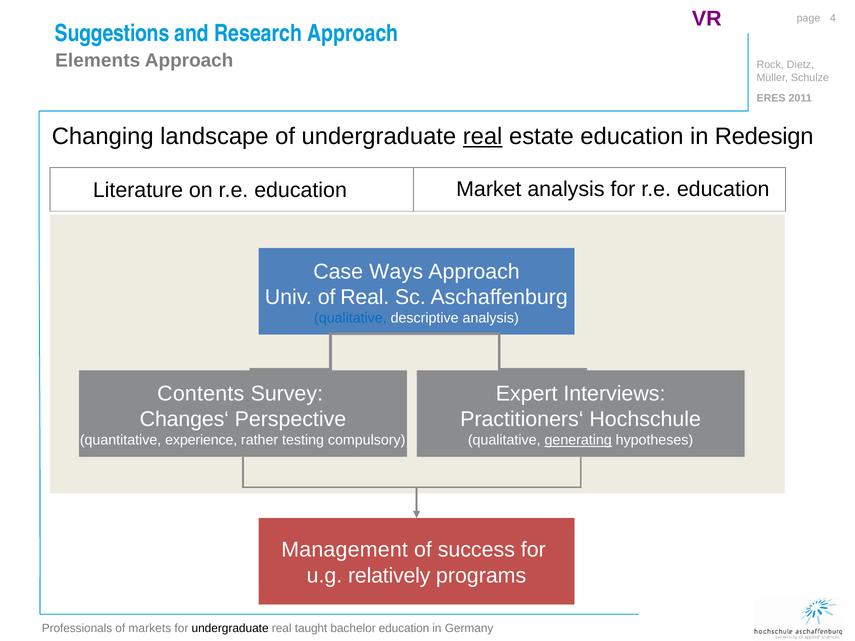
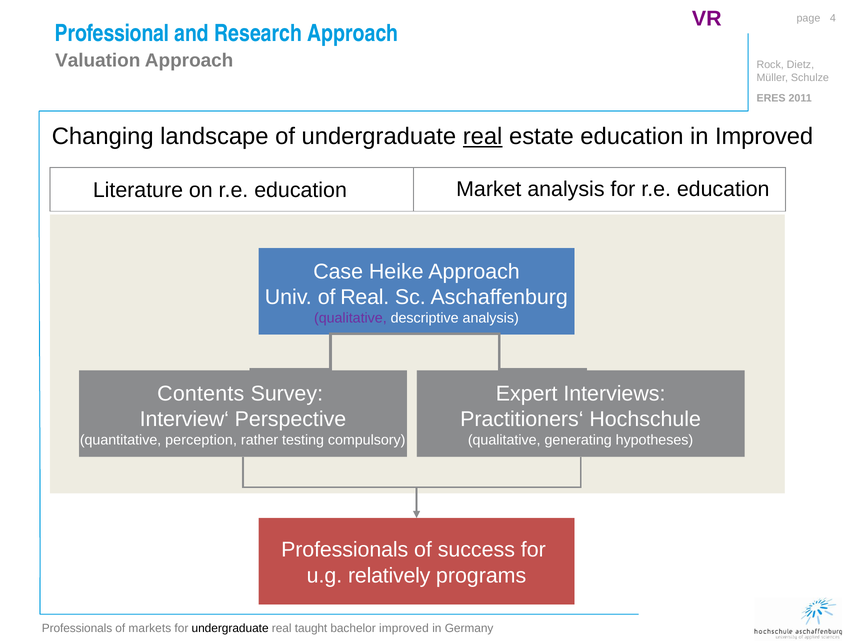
Suggestions: Suggestions -> Professional (112, 33)
Elements: Elements -> Valuation (98, 61)
in Redesign: Redesign -> Improved (764, 137)
Ways: Ways -> Heike (396, 272)
qualitative colour: blue -> purple (350, 318)
Changes‘: Changes‘ -> Interview‘ (184, 420)
experience: experience -> perception (201, 440)
generating underline: present -> none (578, 440)
Management: Management -> Professionals (345, 550)
bachelor education: education -> improved (404, 629)
